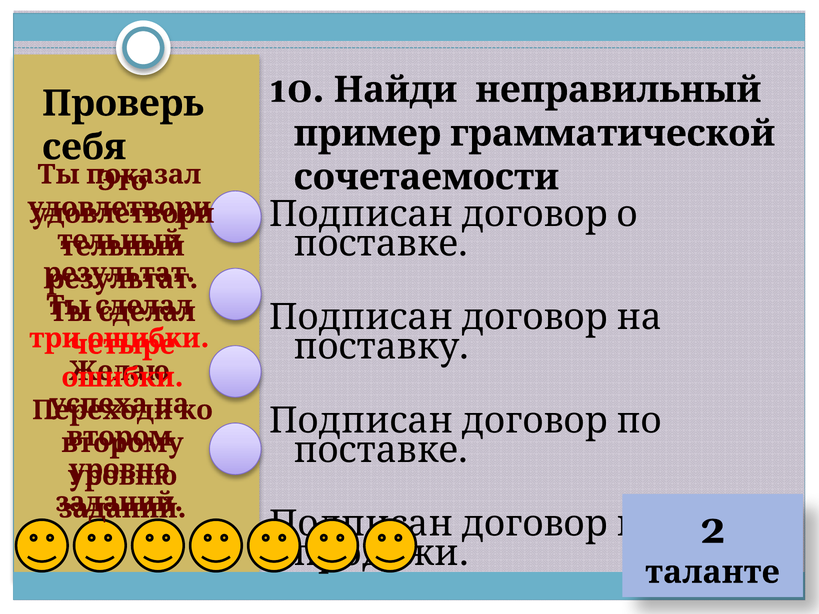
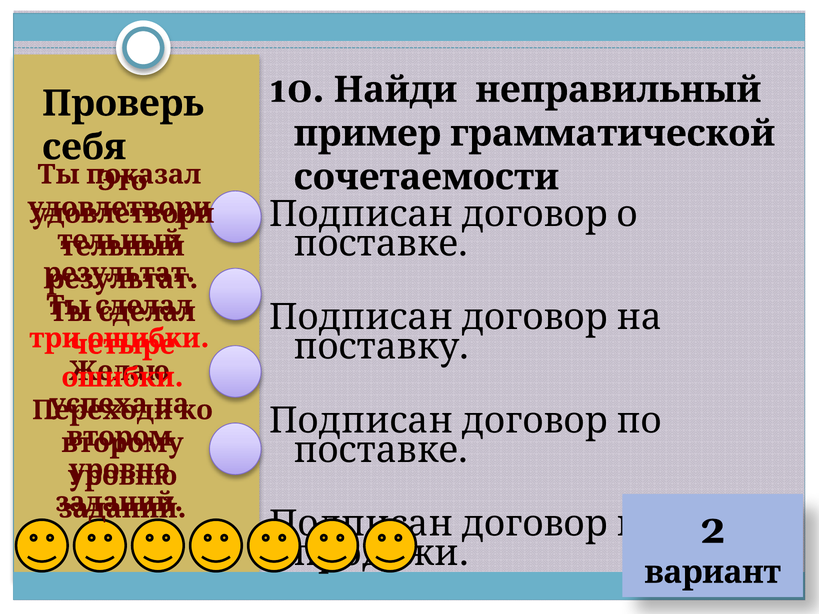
таланте: таланте -> вариант (713, 573)
